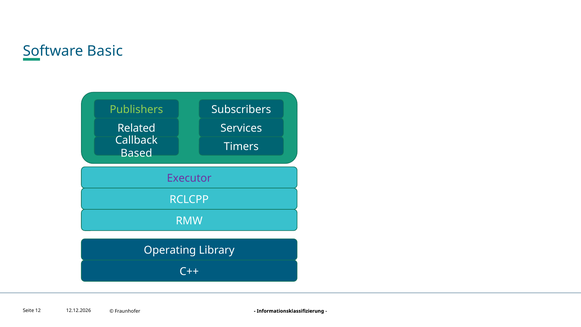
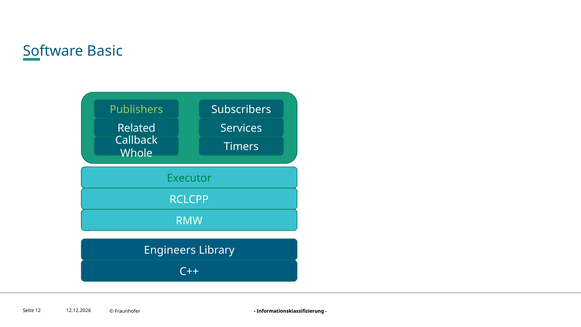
Based: Based -> Whole (136, 153)
Executor colour: purple -> green (189, 178)
Operating: Operating -> Engineers (170, 250)
